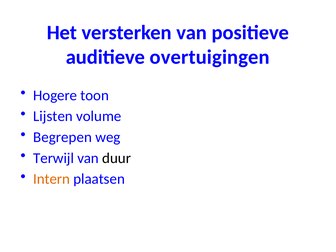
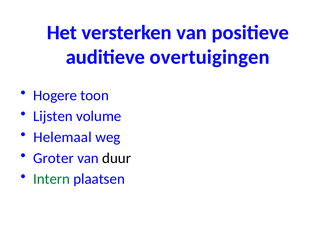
Begrepen: Begrepen -> Helemaal (63, 137)
Terwijl: Terwijl -> Groter (53, 158)
Intern colour: orange -> green (52, 179)
